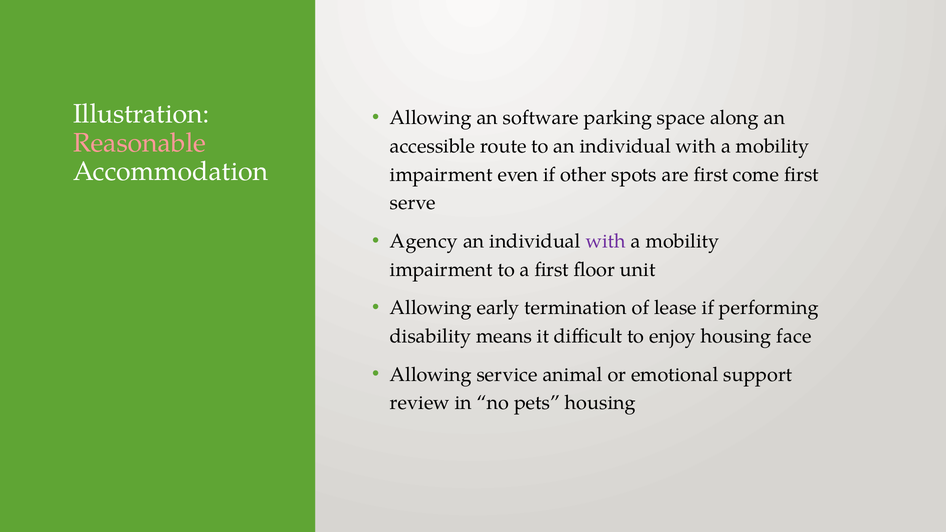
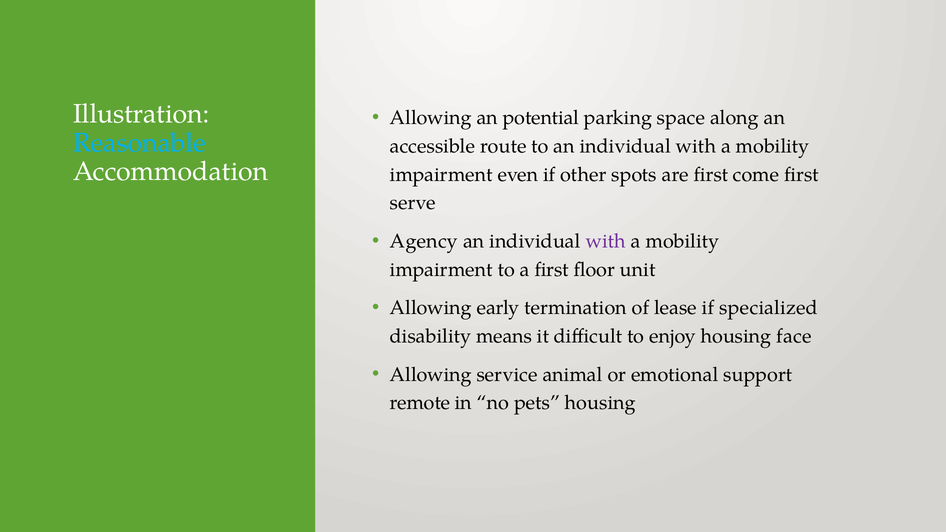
software: software -> potential (541, 118)
Reasonable colour: pink -> light blue (140, 143)
performing: performing -> specialized (769, 308)
review: review -> remote (420, 403)
